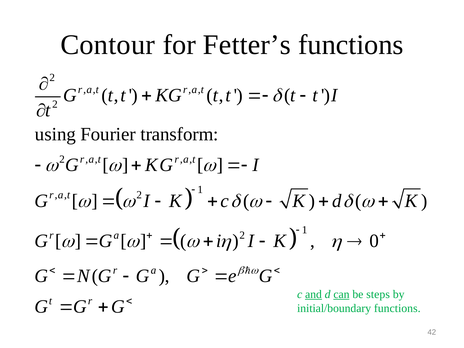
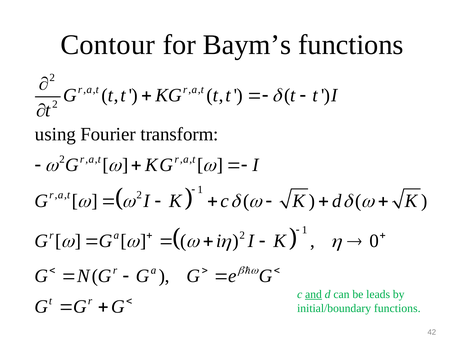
Fetter’s: Fetter’s -> Baym’s (247, 45)
can underline: present -> none (341, 294)
steps: steps -> leads (378, 294)
